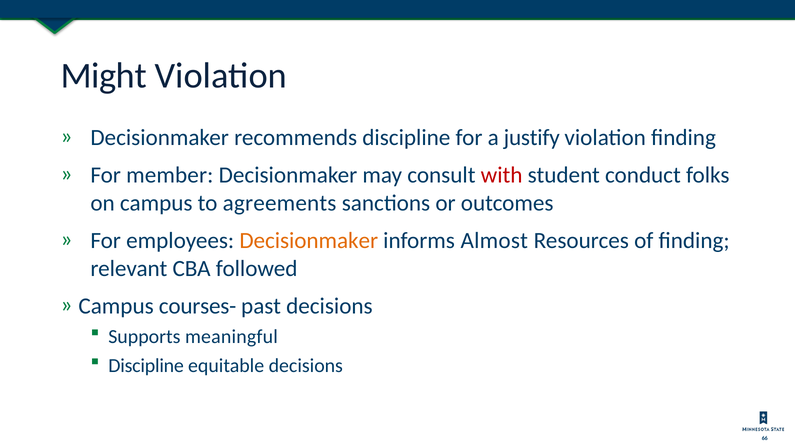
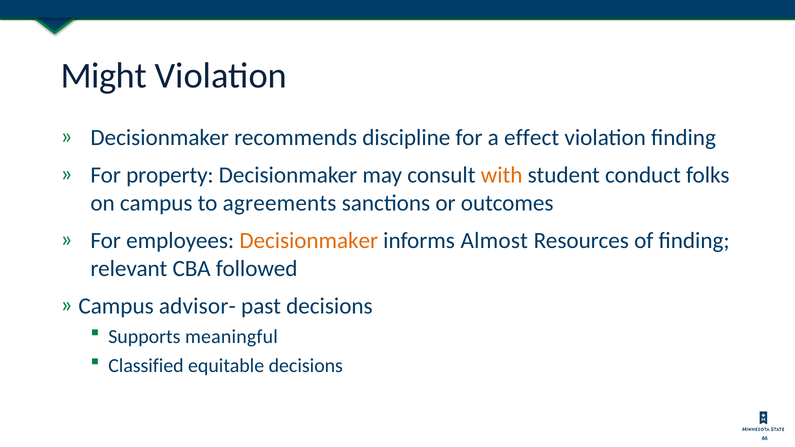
justify: justify -> effect (532, 138)
member: member -> property (170, 175)
with colour: red -> orange (502, 175)
courses-: courses- -> advisor- (197, 306)
Discipline: Discipline -> Classified (146, 366)
